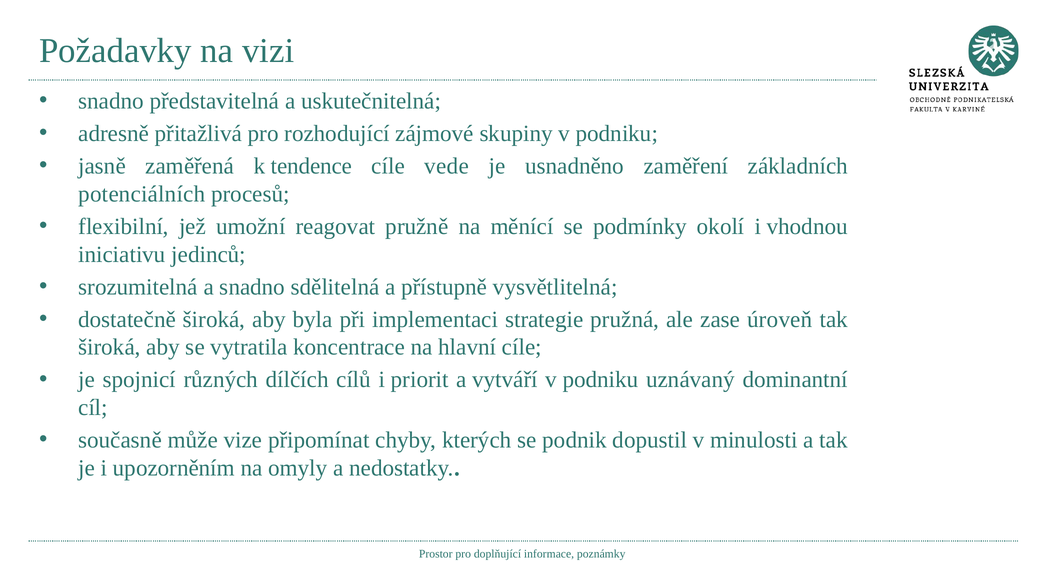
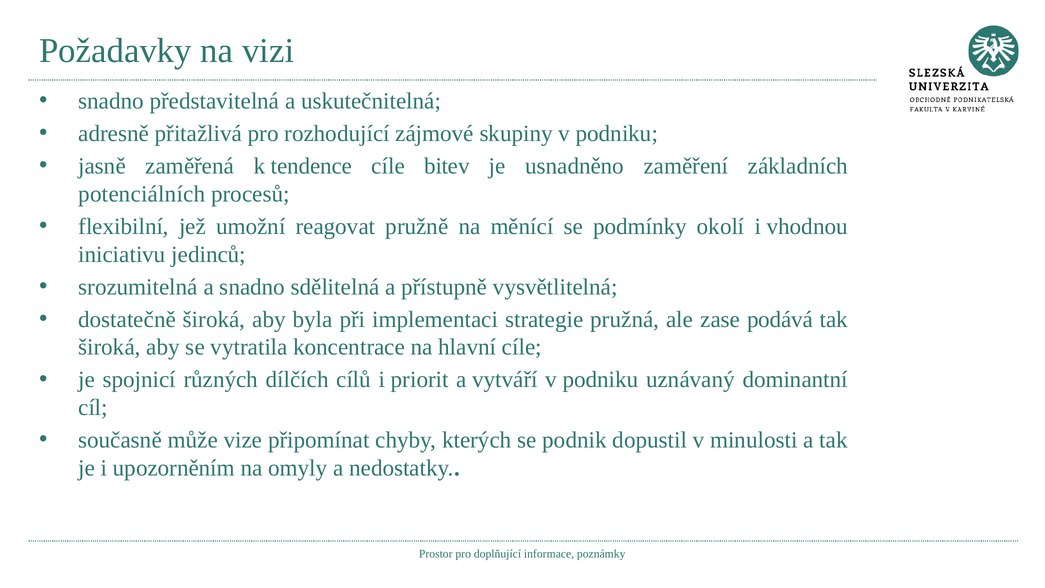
vede: vede -> bitev (447, 166)
úroveň: úroveň -> podává (780, 319)
